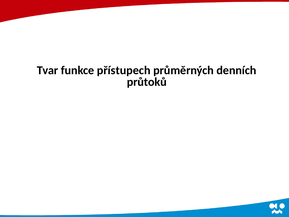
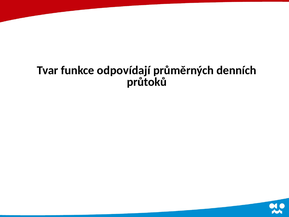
přístupech: přístupech -> odpovídají (124, 70)
